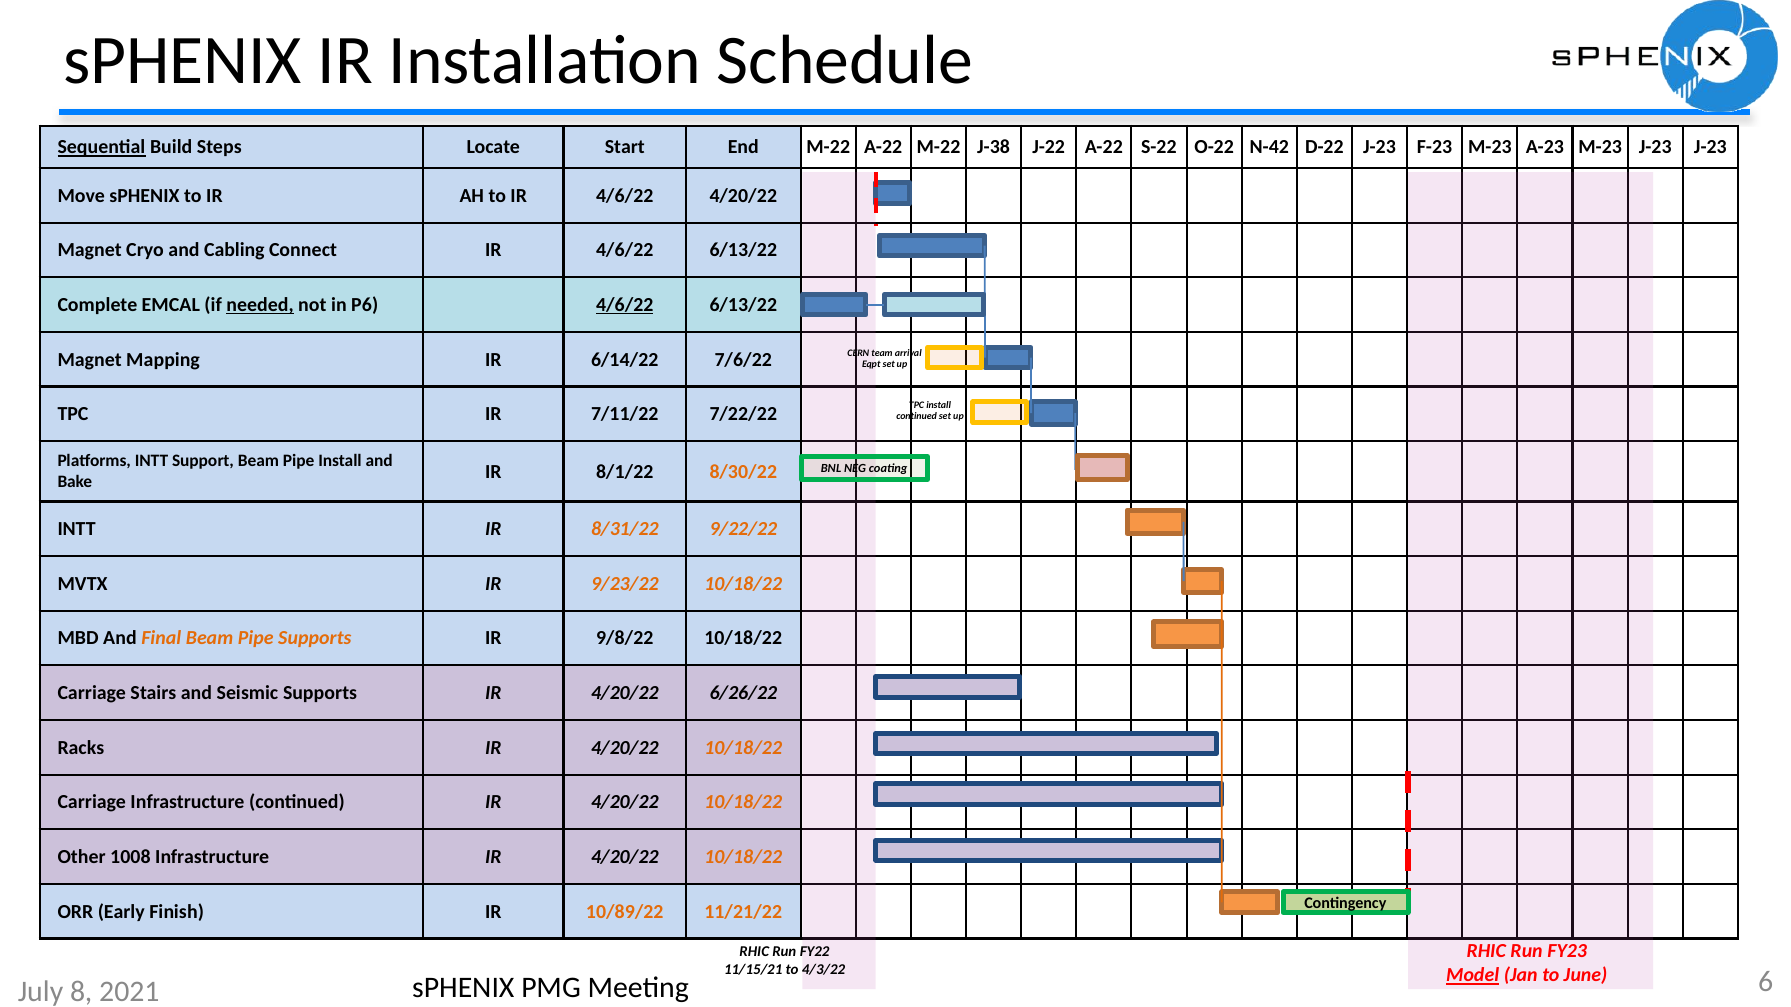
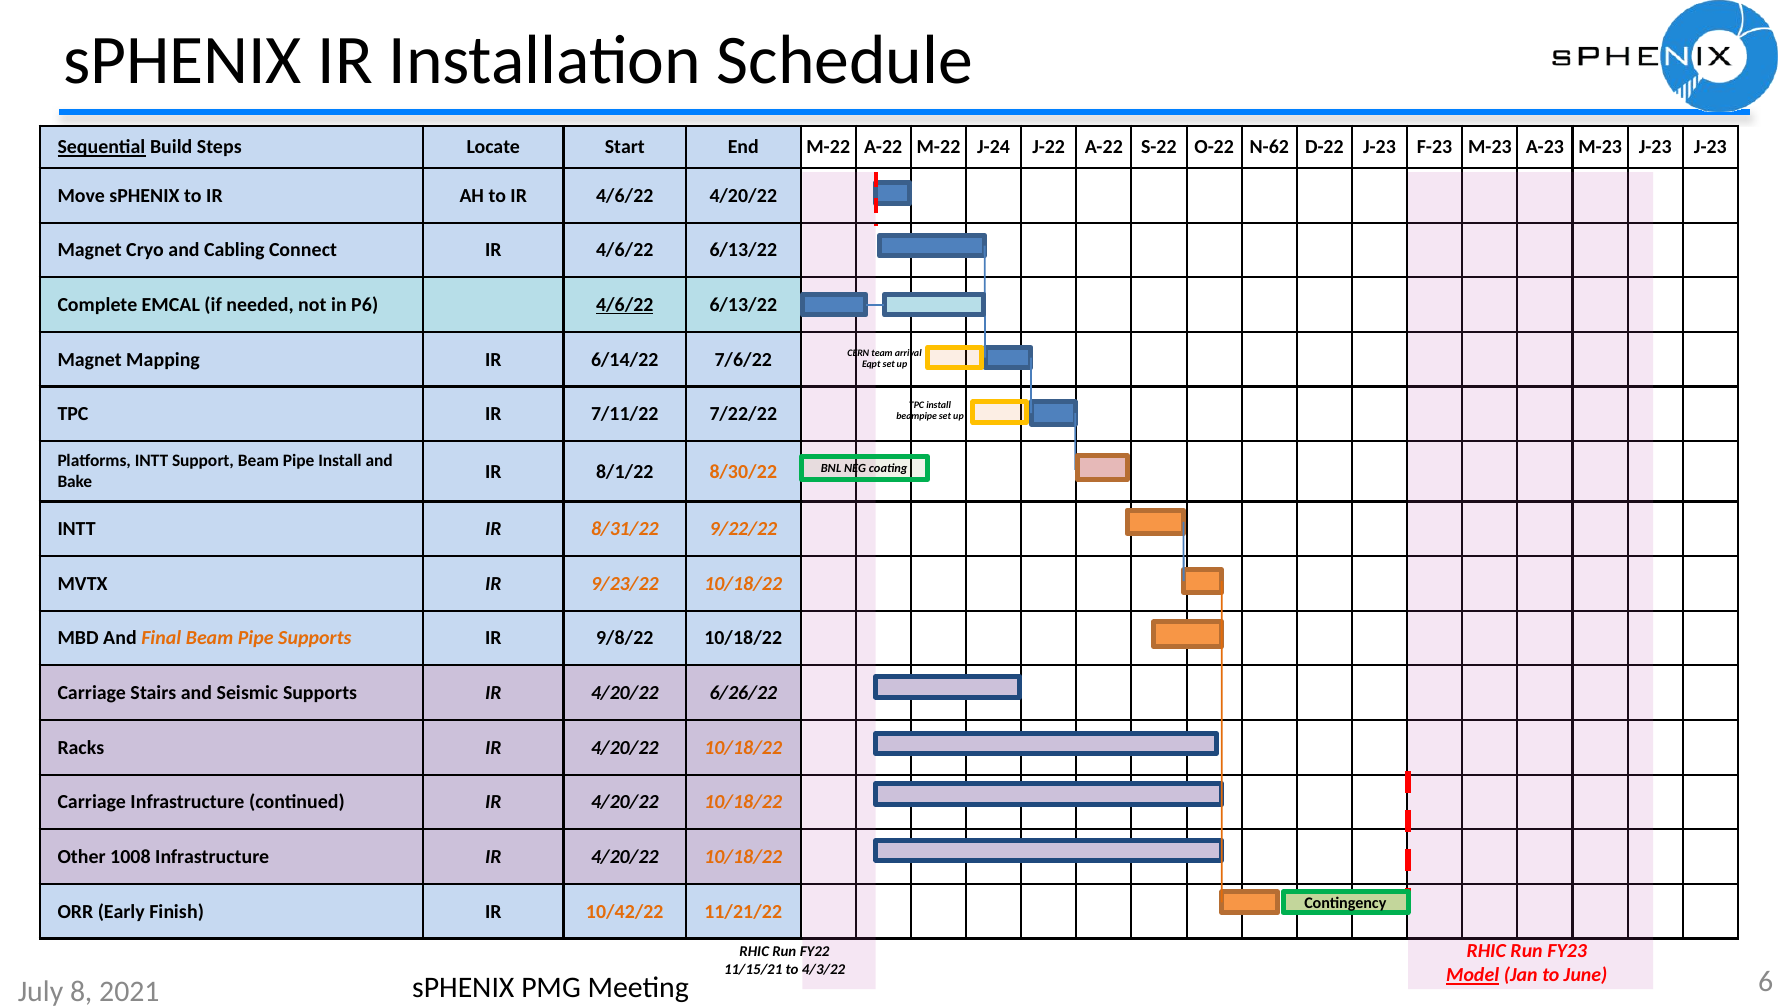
J-38: J-38 -> J-24 (994, 147)
N-42: N-42 -> N-62 (1269, 147)
needed underline: present -> none (260, 305)
continued: continued -> beampipe (917, 417)
10/89/22: 10/89/22 -> 10/42/22 (625, 912)
